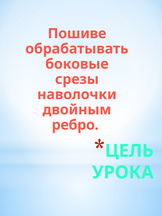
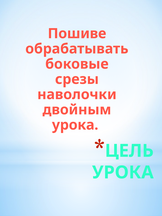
ребро: ребро -> урока (75, 125)
